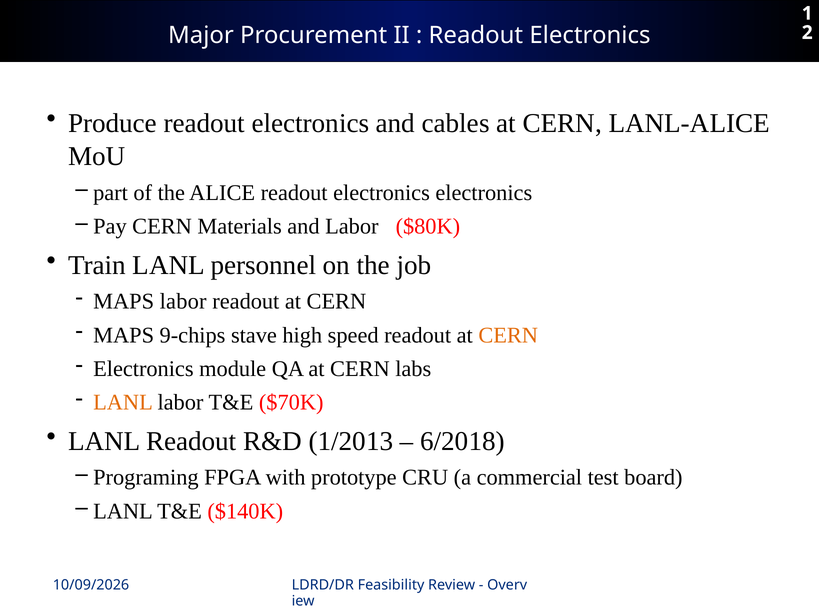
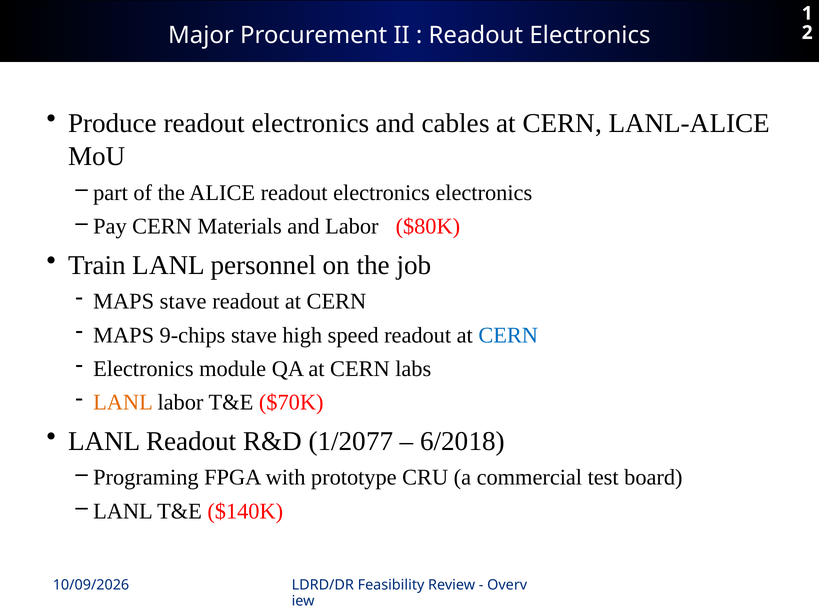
MAPS labor: labor -> stave (183, 302)
CERN colour: orange -> blue (508, 335)
1/2013: 1/2013 -> 1/2077 (351, 441)
